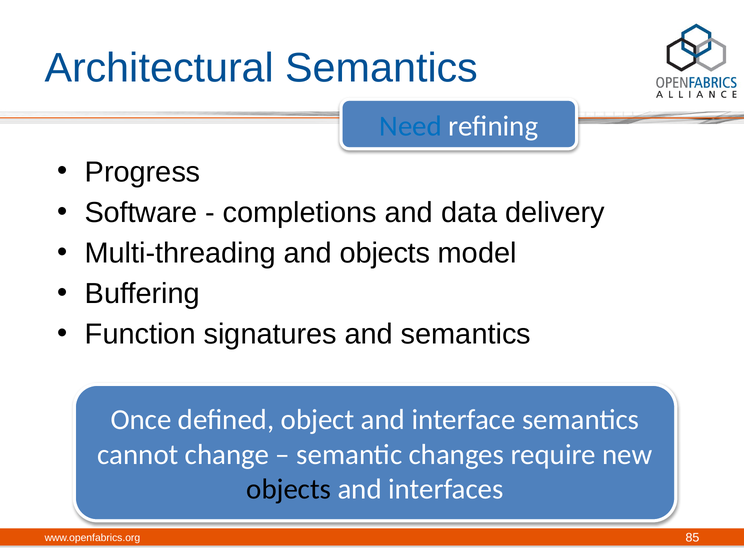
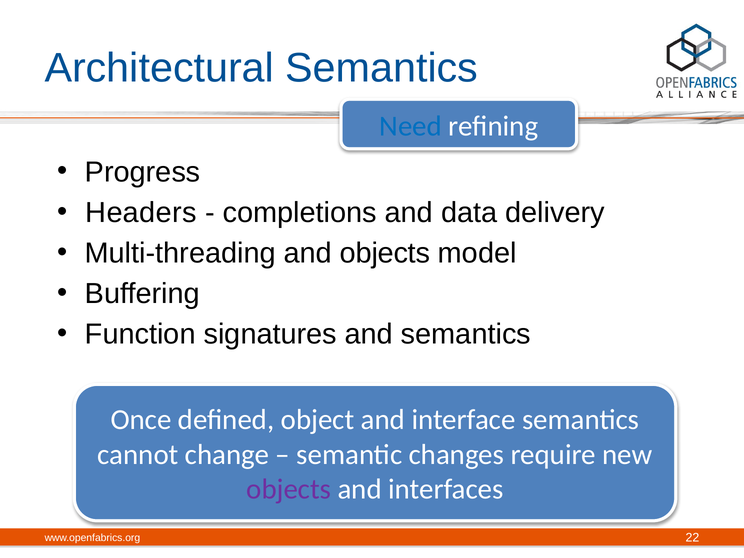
Software: Software -> Headers (141, 213)
objects colour: black -> purple (289, 489)
85: 85 -> 22 (692, 538)
